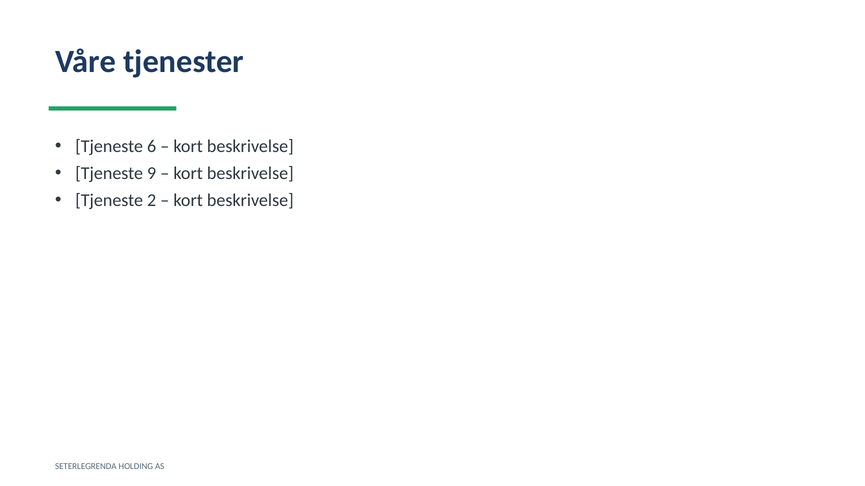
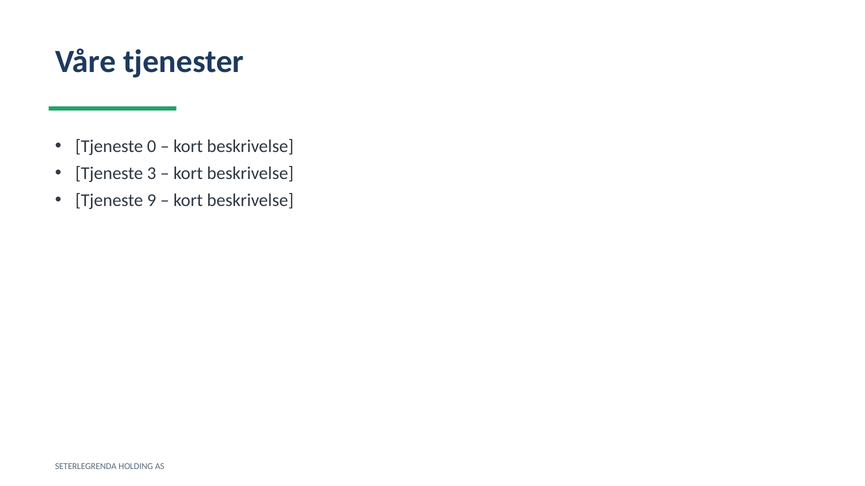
6: 6 -> 0 (152, 147)
9: 9 -> 3 (152, 174)
2: 2 -> 9 (152, 201)
